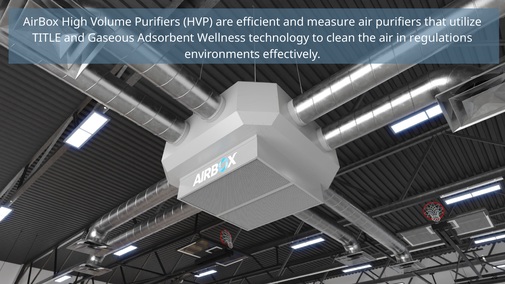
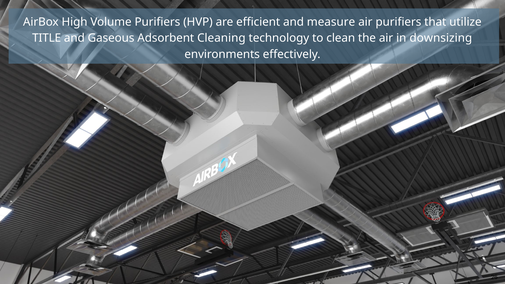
Wellness: Wellness -> Cleaning (221, 38)
regulations: regulations -> downsizing (441, 38)
